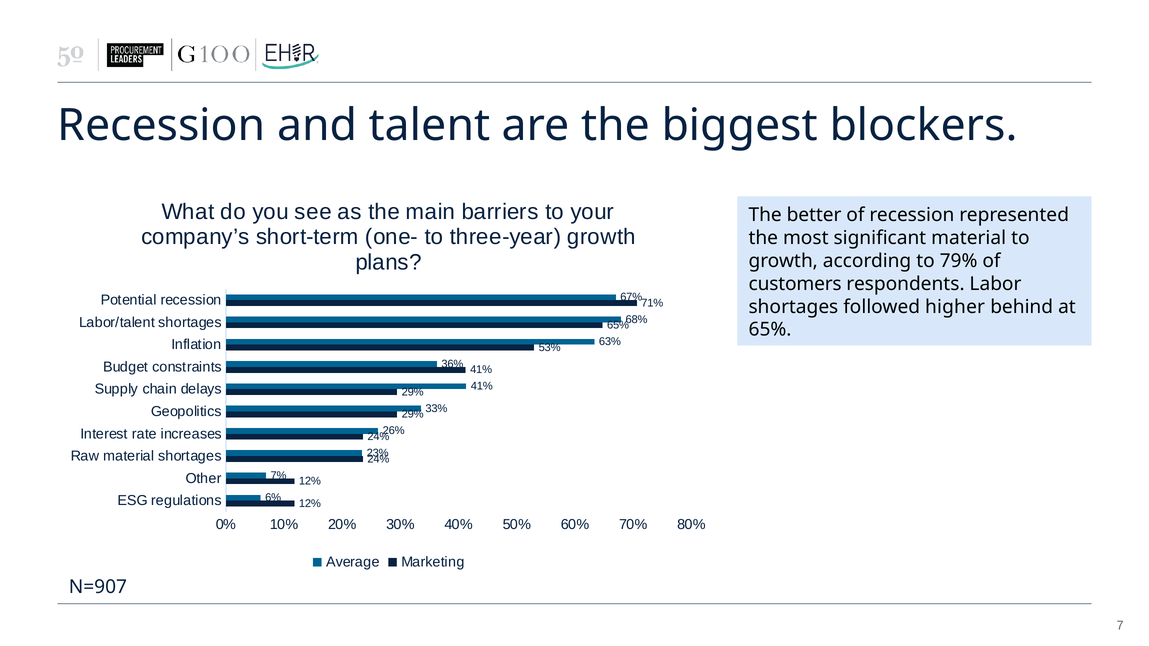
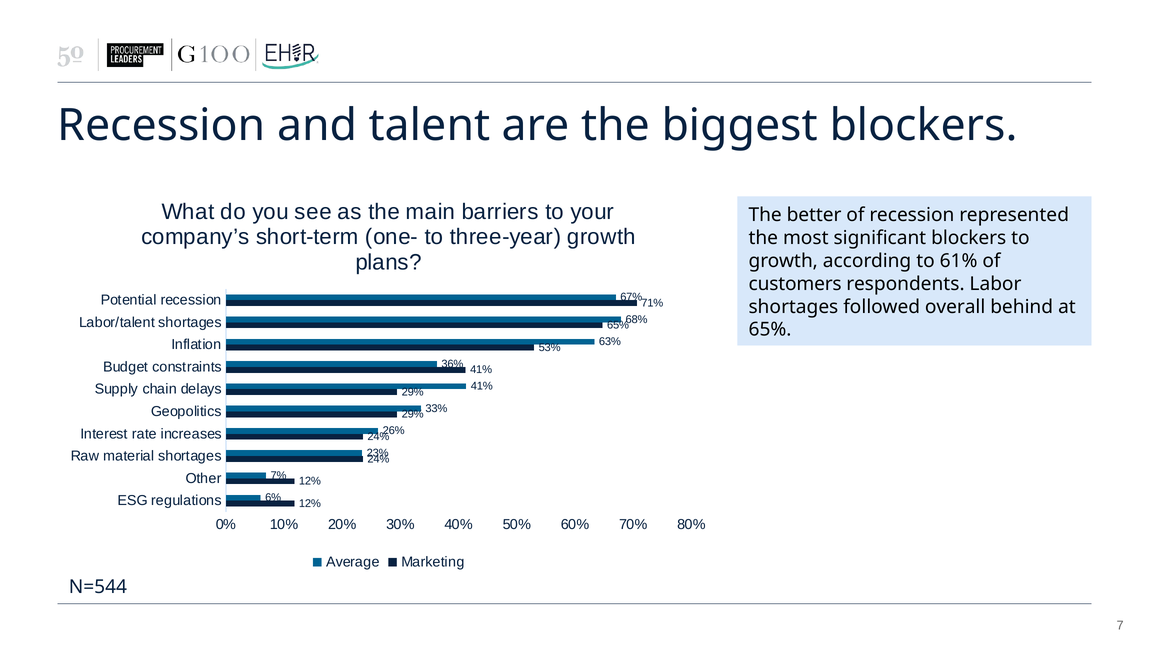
significant material: material -> blockers (969, 238)
79%: 79% -> 61% (959, 261)
higher: higher -> overall (955, 307)
N=907: N=907 -> N=544 (98, 587)
